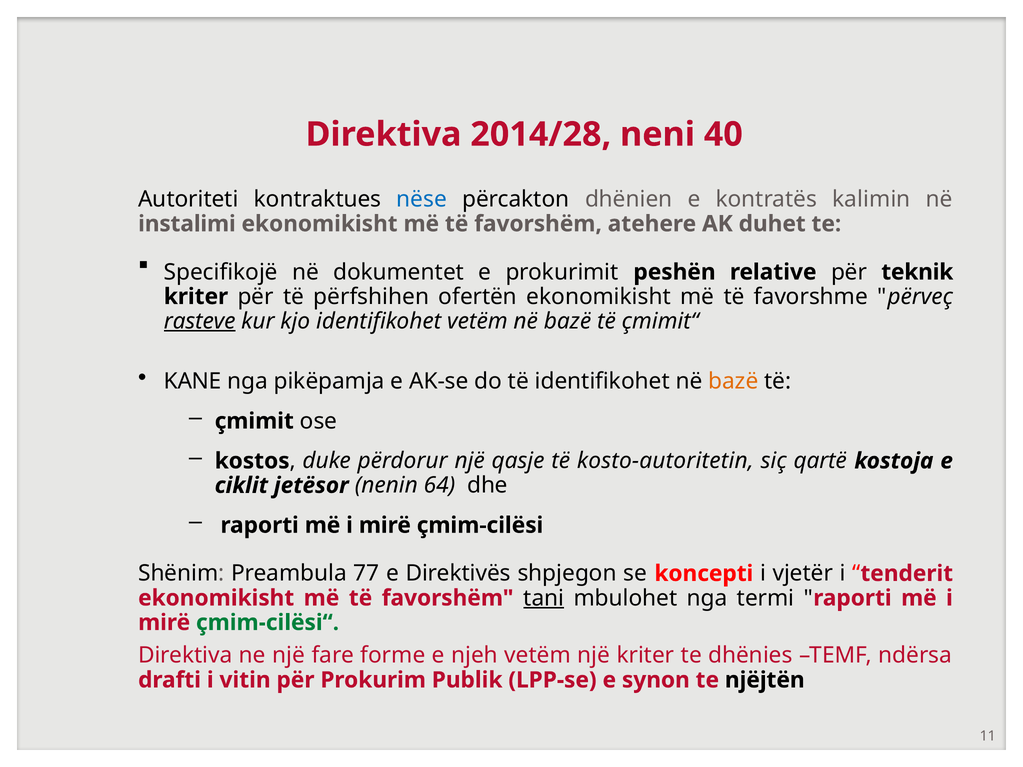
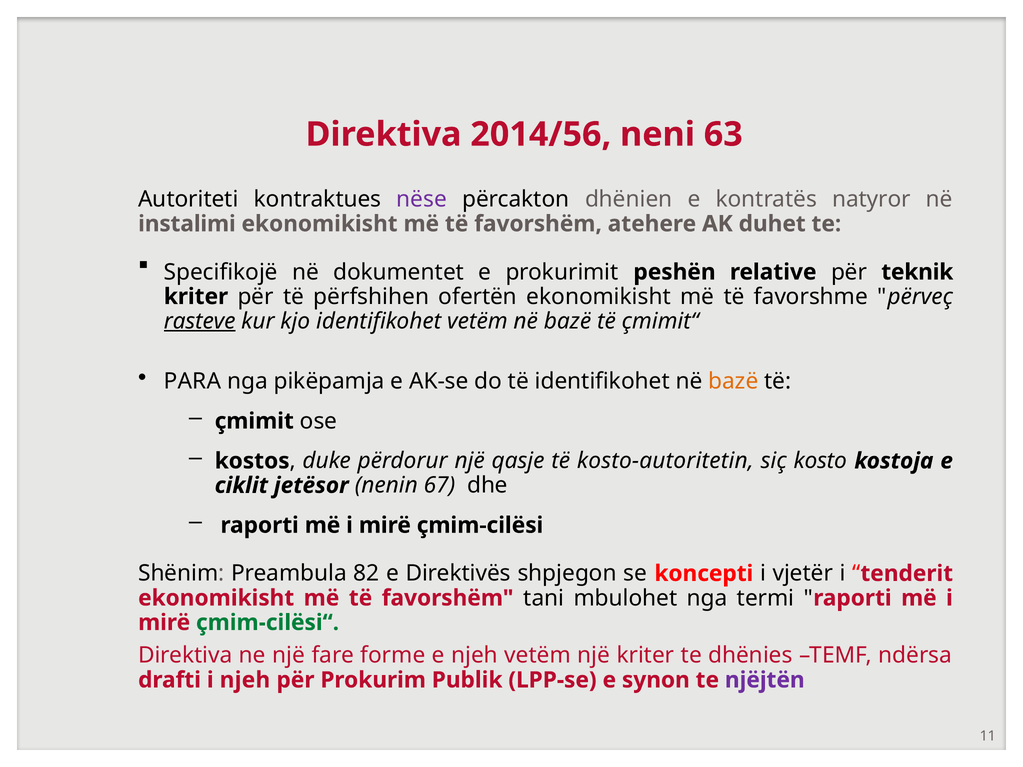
2014/28: 2014/28 -> 2014/56 (541, 134)
40: 40 -> 63 (723, 134)
nëse colour: blue -> purple (422, 199)
kalimin: kalimin -> natyror (871, 199)
KANE: KANE -> PARA (192, 381)
qartë: qartë -> kosto (820, 461)
64: 64 -> 67 (439, 486)
77: 77 -> 82 (366, 574)
tani underline: present -> none (544, 598)
i vitin: vitin -> njeh (245, 680)
njëjtën colour: black -> purple (765, 680)
